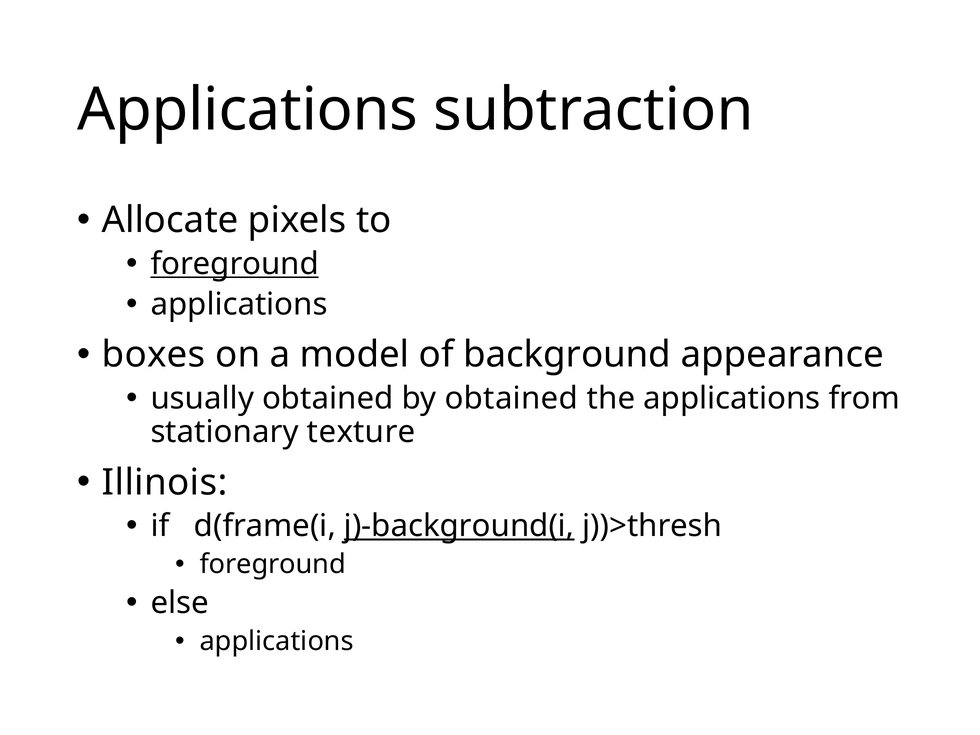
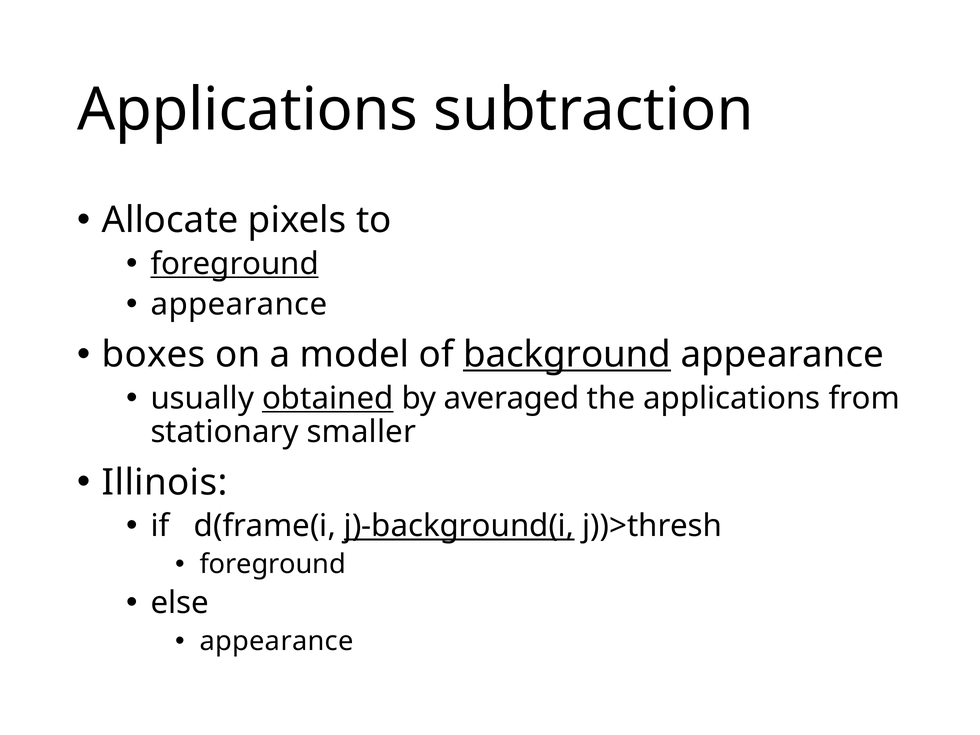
applications: applications -> appearance (239, 304)
background underline: none -> present (567, 355)
obtained underline: none -> present (328, 398)
by obtained: obtained -> averaged (512, 398)
texture: texture -> smaller (361, 432)
applications: applications -> appearance (277, 641)
